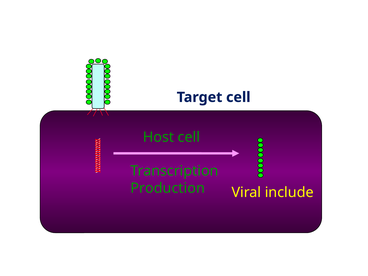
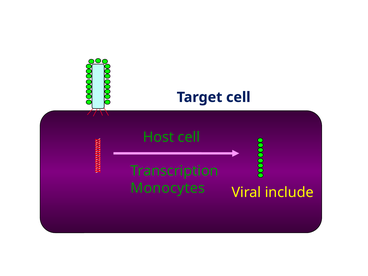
Production: Production -> Monocytes (168, 188)
